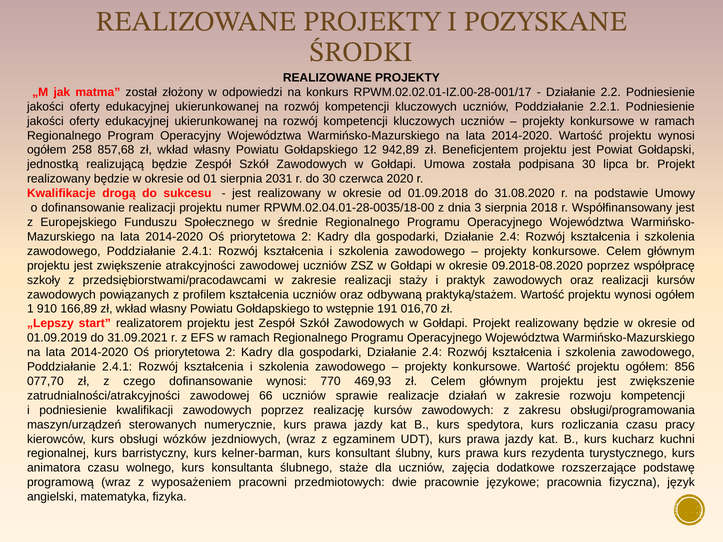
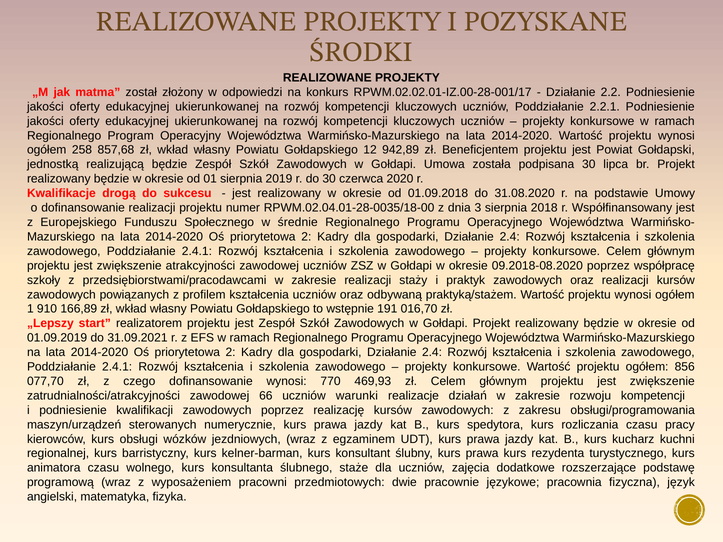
2031: 2031 -> 2019 (279, 179)
sprawie: sprawie -> warunki (357, 396)
